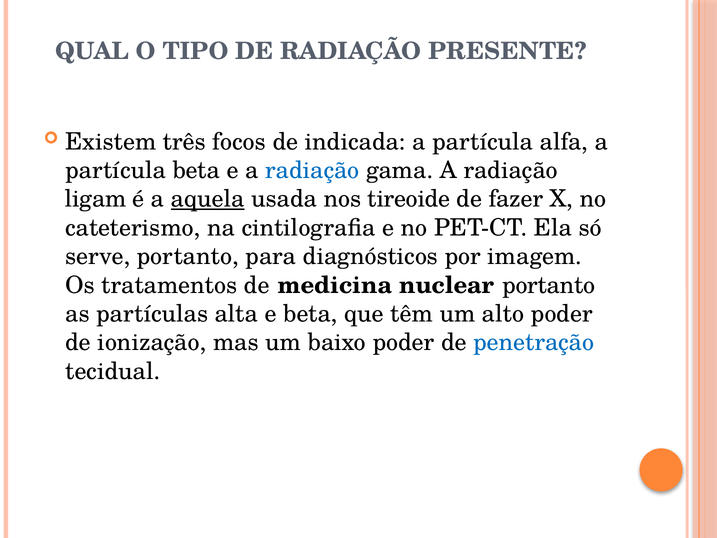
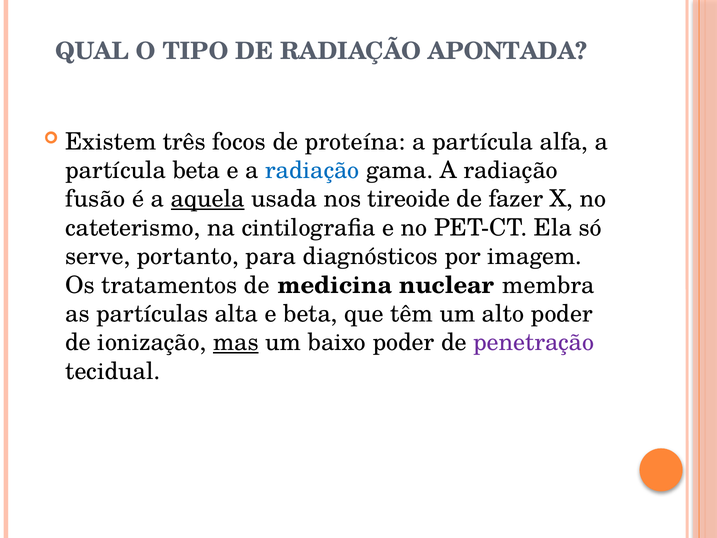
PRESENTE: PRESENTE -> APONTADA (508, 51)
indicada: indicada -> proteína (355, 142)
ligam: ligam -> fusão (95, 199)
nuclear portanto: portanto -> membra (548, 285)
mas underline: none -> present (236, 342)
penetração colour: blue -> purple (534, 342)
